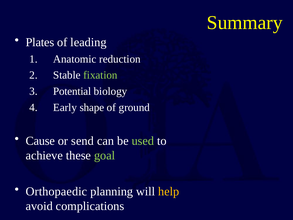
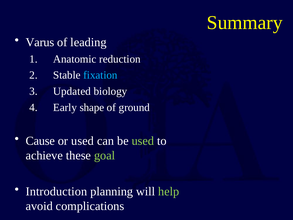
Plates: Plates -> Varus (40, 42)
fixation colour: light green -> light blue (100, 75)
Potential: Potential -> Updated (72, 91)
or send: send -> used (83, 141)
Orthopaedic: Orthopaedic -> Introduction (56, 191)
help colour: yellow -> light green (169, 191)
